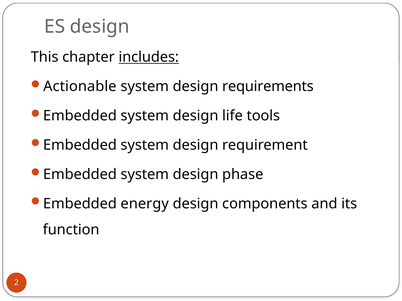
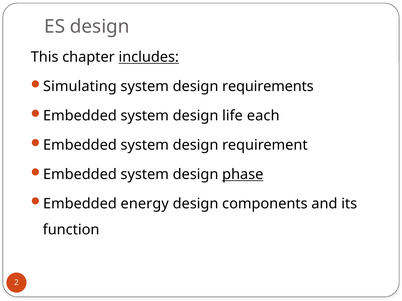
Actionable: Actionable -> Simulating (80, 87)
tools: tools -> each (263, 116)
phase underline: none -> present (243, 175)
